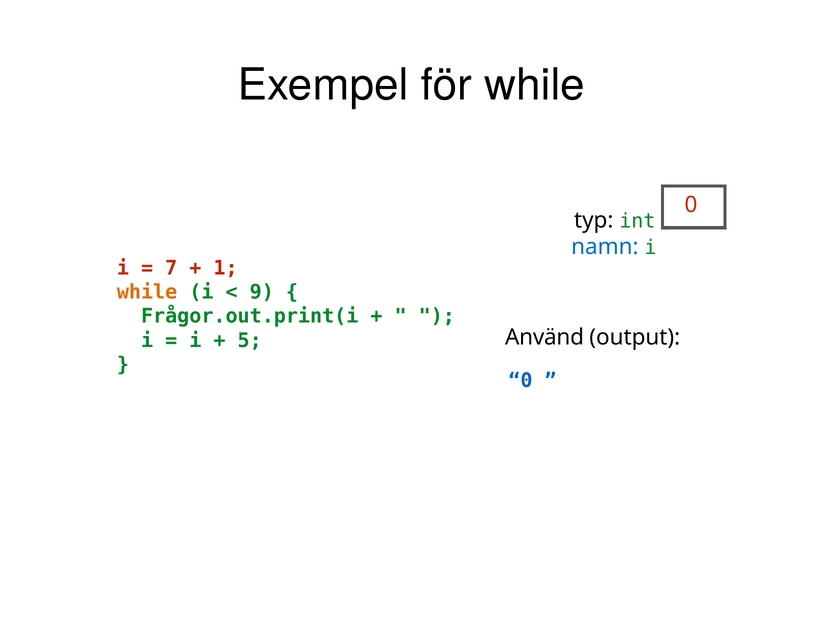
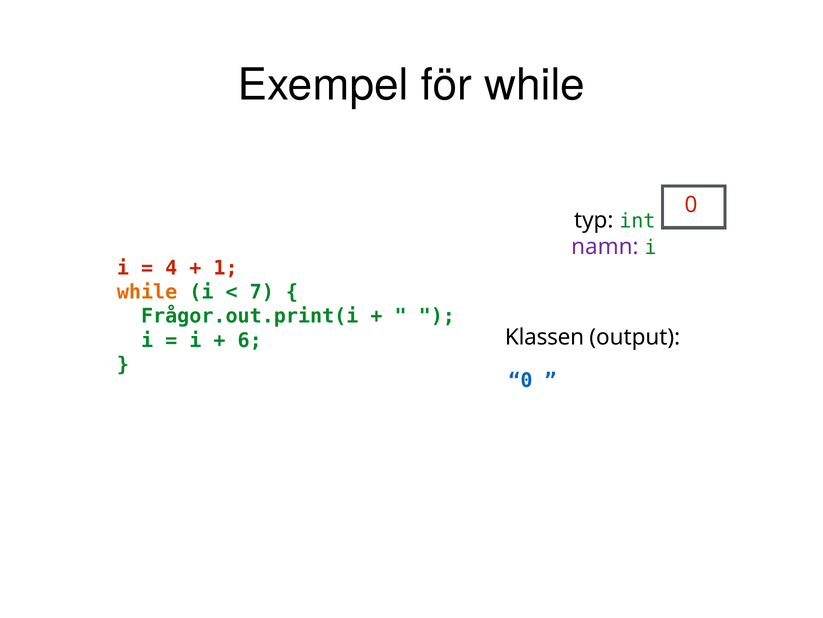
namn colour: blue -> purple (605, 247)
7: 7 -> 4 (171, 268)
9: 9 -> 7 (262, 292)
Använd: Använd -> Klassen (545, 337)
5: 5 -> 6 (250, 340)
